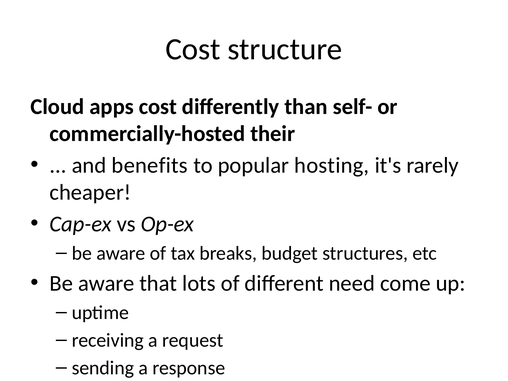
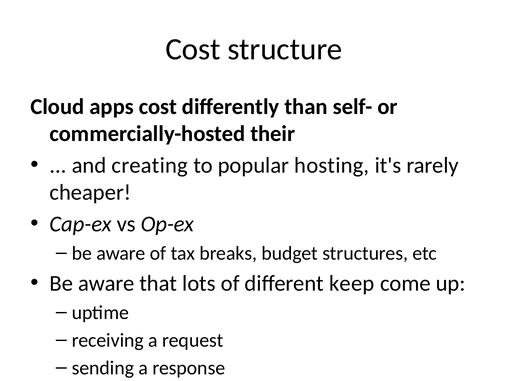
benefits: benefits -> creating (150, 165)
different need: need -> keep (352, 283)
